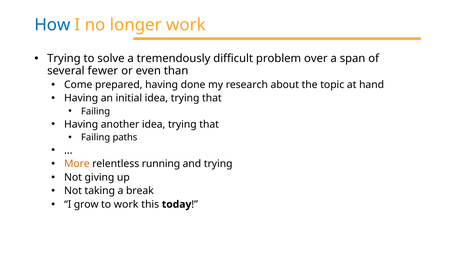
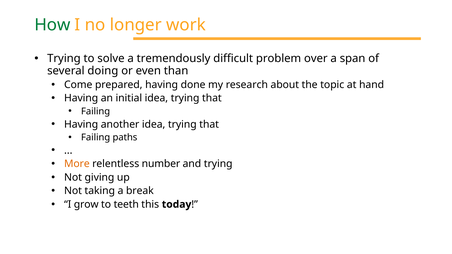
How colour: blue -> green (52, 25)
fewer: fewer -> doing (103, 71)
running: running -> number (161, 164)
to work: work -> teeth (126, 205)
